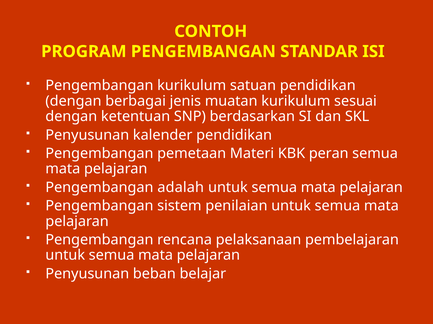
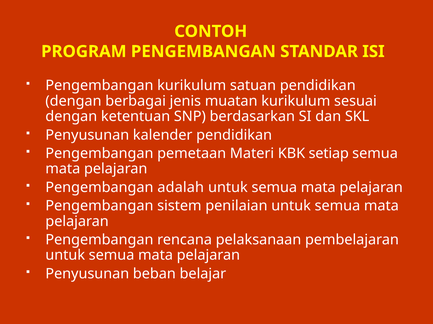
peran: peran -> setiap (329, 154)
